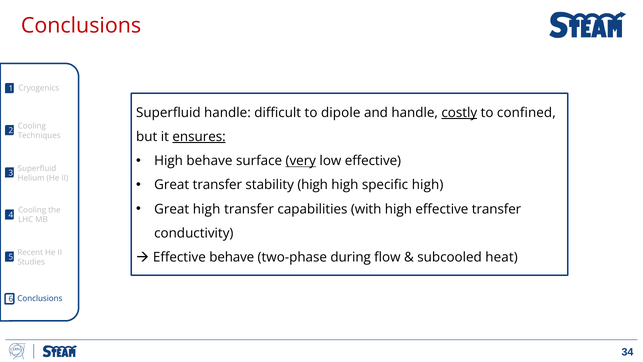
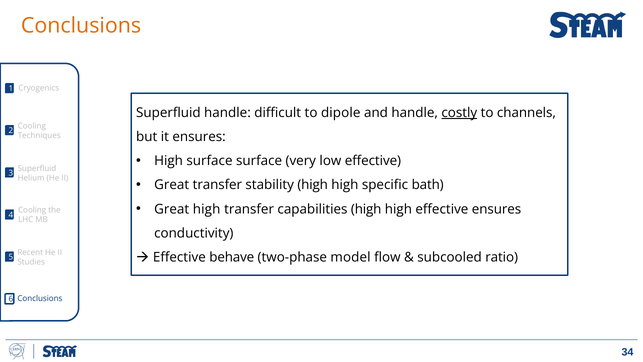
Conclusions colour: red -> orange (81, 26)
confined: confined -> channels (526, 113)
ensures underline: present -> none (199, 137)
High behave: behave -> surface (209, 161)
very underline: present -> none (301, 161)
specific high: high -> bath (428, 185)
capabilities with: with -> high (366, 209)
effective transfer: transfer -> ensures (497, 209)
during: during -> model (351, 257)
heat: heat -> ratio (502, 257)
